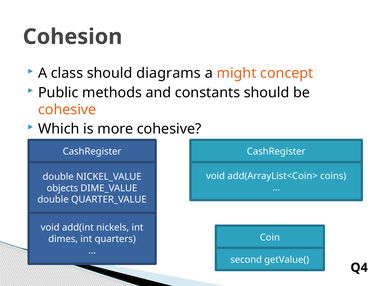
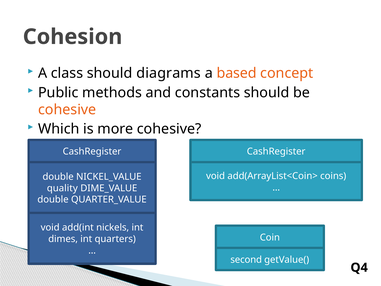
might: might -> based (237, 73)
objects: objects -> quality (62, 188)
